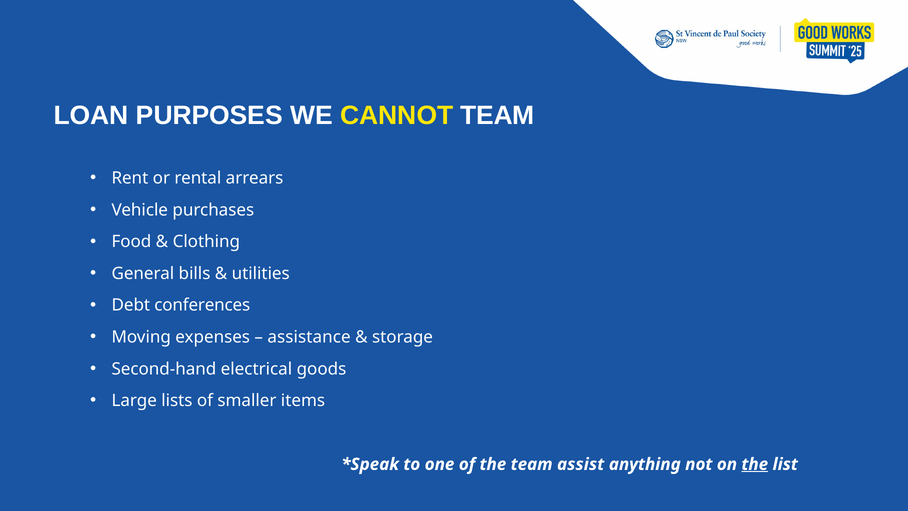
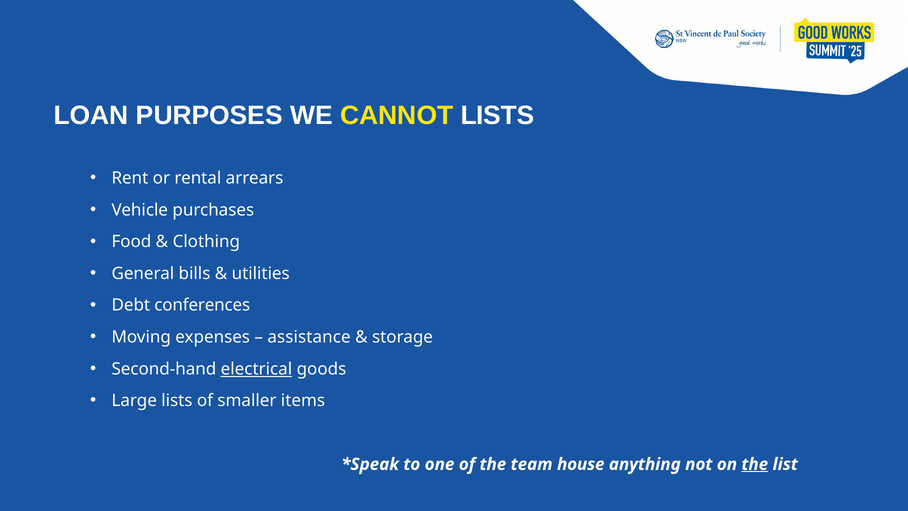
CANNOT TEAM: TEAM -> LISTS (497, 115)
electrical underline: none -> present (256, 369)
assist: assist -> house (581, 464)
